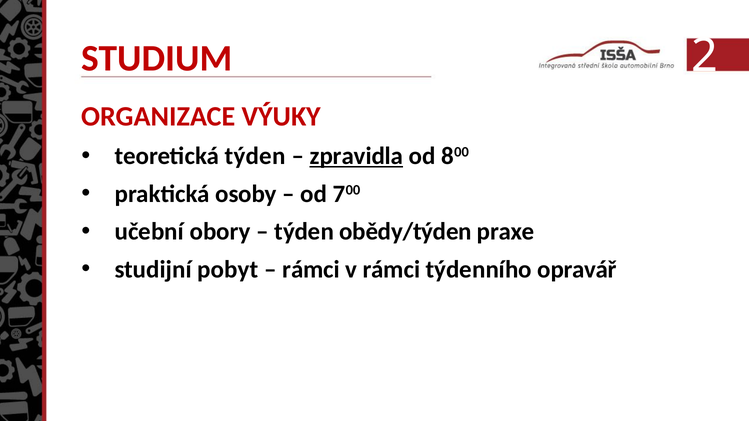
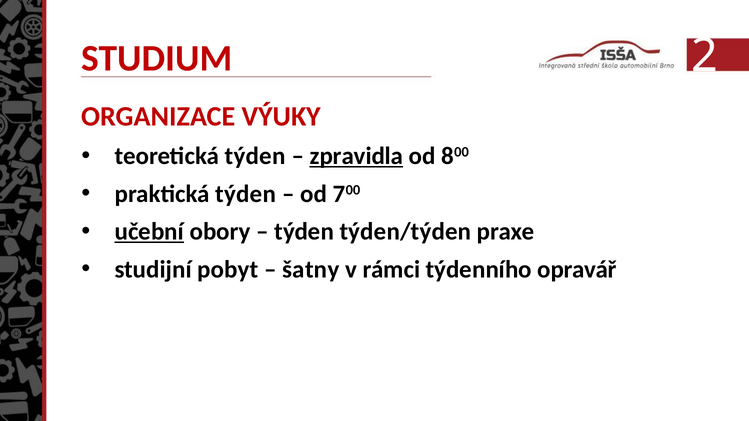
praktická osoby: osoby -> týden (246, 194)
učební underline: none -> present (149, 232)
obědy/týden: obědy/týden -> týden/týden (405, 232)
rámci: rámci -> šatny (311, 270)
